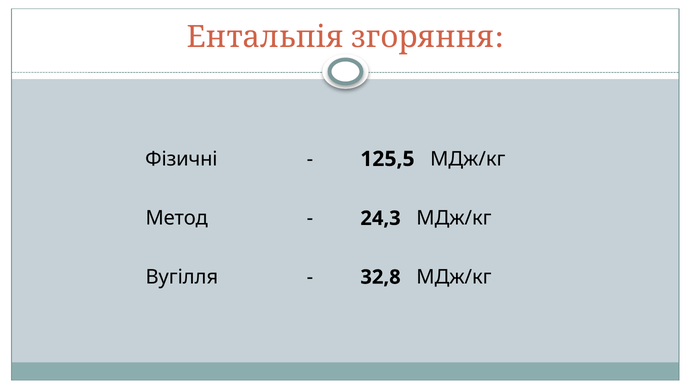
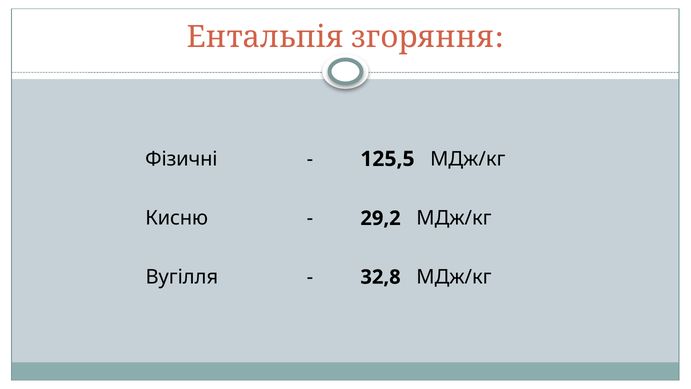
Метод: Метод -> Кисню (177, 218)
24,3: 24,3 -> 29,2 (381, 218)
